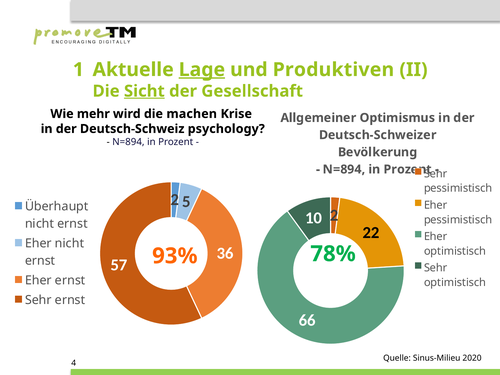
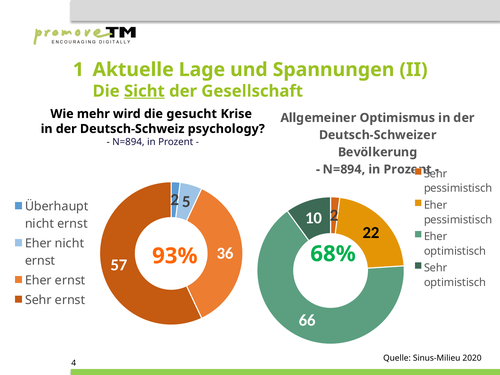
Lage underline: present -> none (202, 70)
Produktiven: Produktiven -> Spannungen (334, 70)
machen: machen -> gesucht (192, 114)
78%: 78% -> 68% (333, 254)
